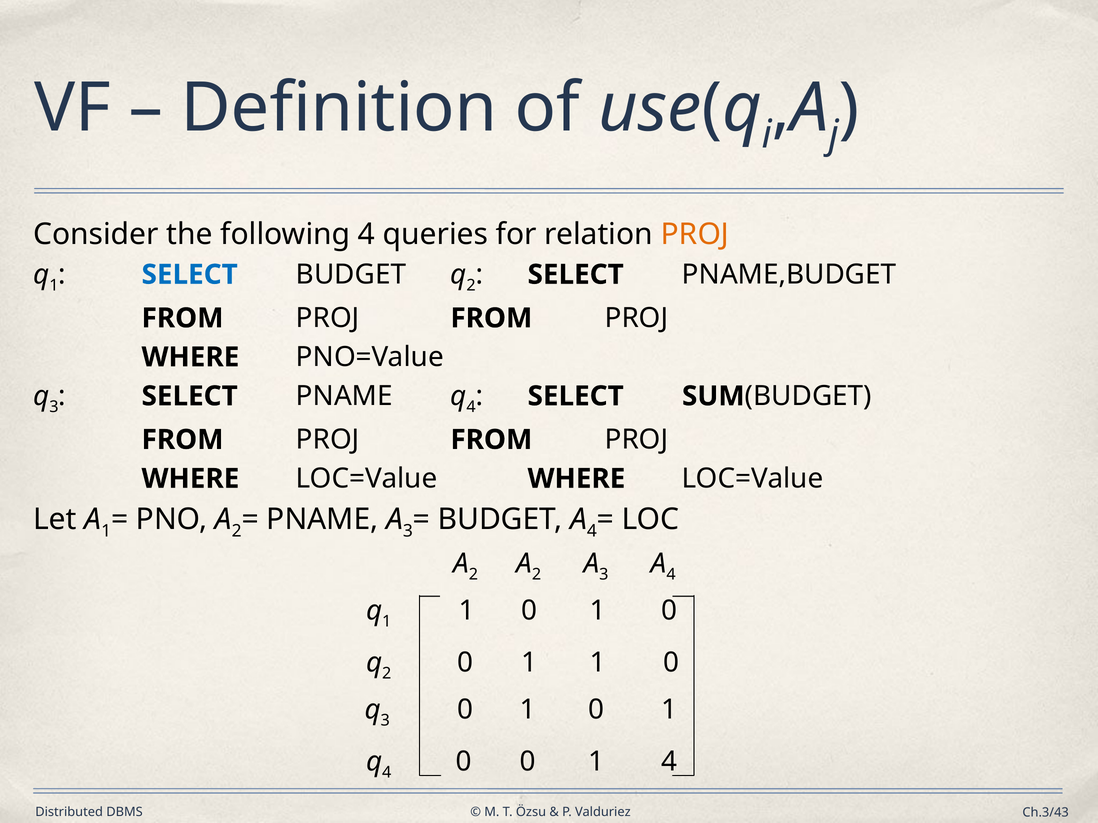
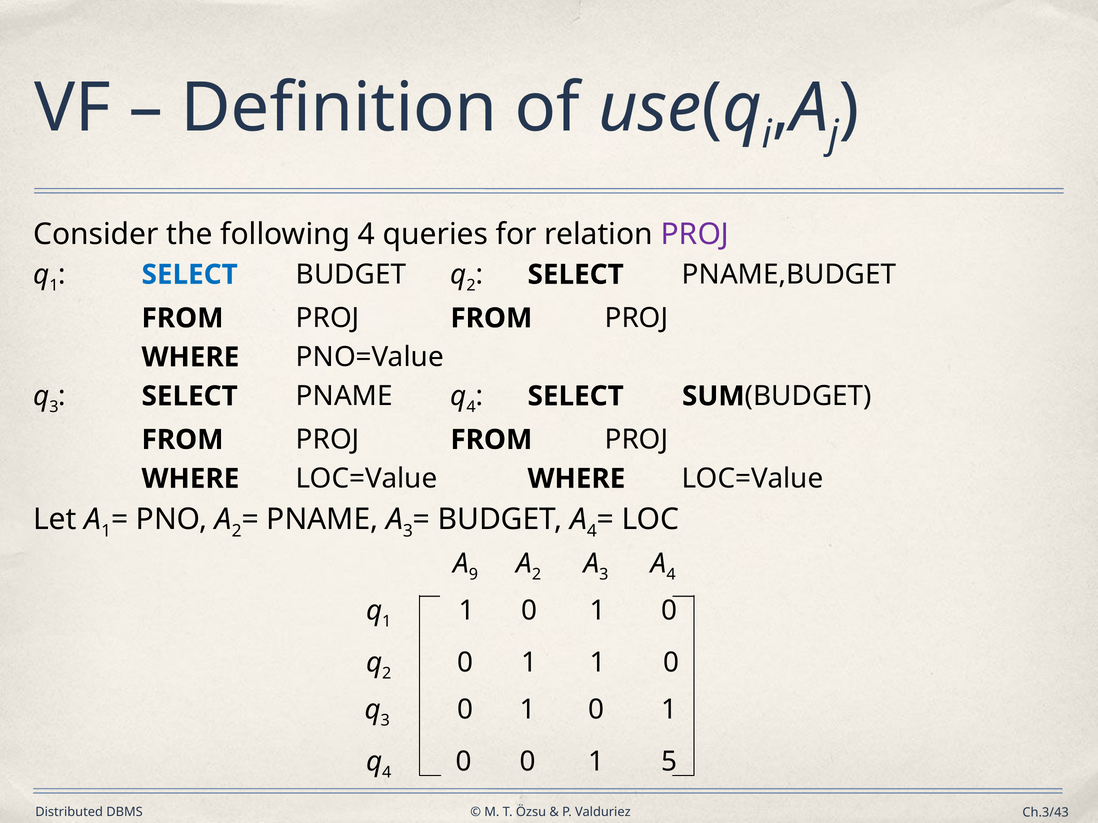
PROJ colour: orange -> purple (695, 235)
2: 2 -> 9 (473, 575)
1 4: 4 -> 5 (669, 762)
